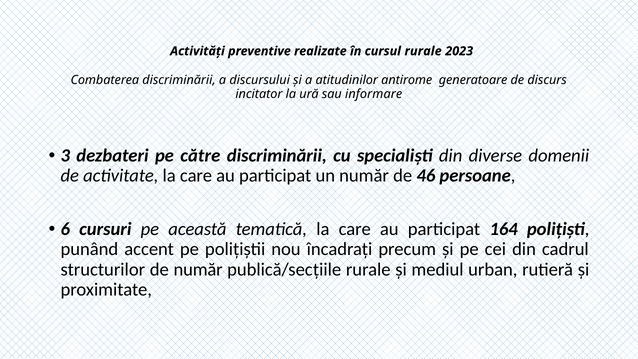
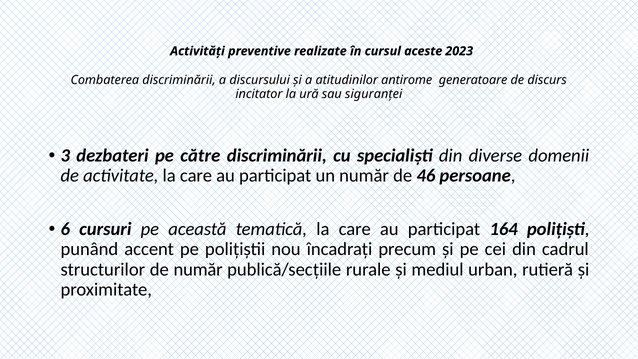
cursul rurale: rurale -> aceste (423, 51)
informare: informare -> siguranţei (374, 94)
